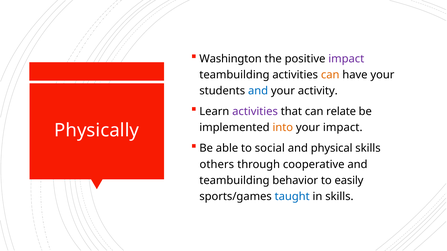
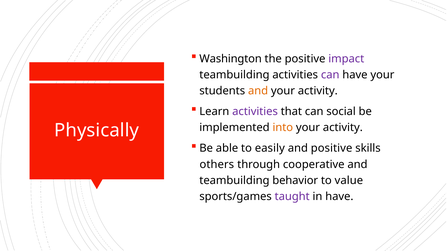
can colour: orange -> purple (330, 75)
and colour: blue -> orange (258, 91)
relate: relate -> social (341, 112)
impact: impact -> activity (343, 128)
social: social -> easily (270, 149)
and physical: physical -> positive (332, 149)
easily: easily -> value (349, 181)
taught colour: blue -> purple (292, 197)
in skills: skills -> have (339, 197)
